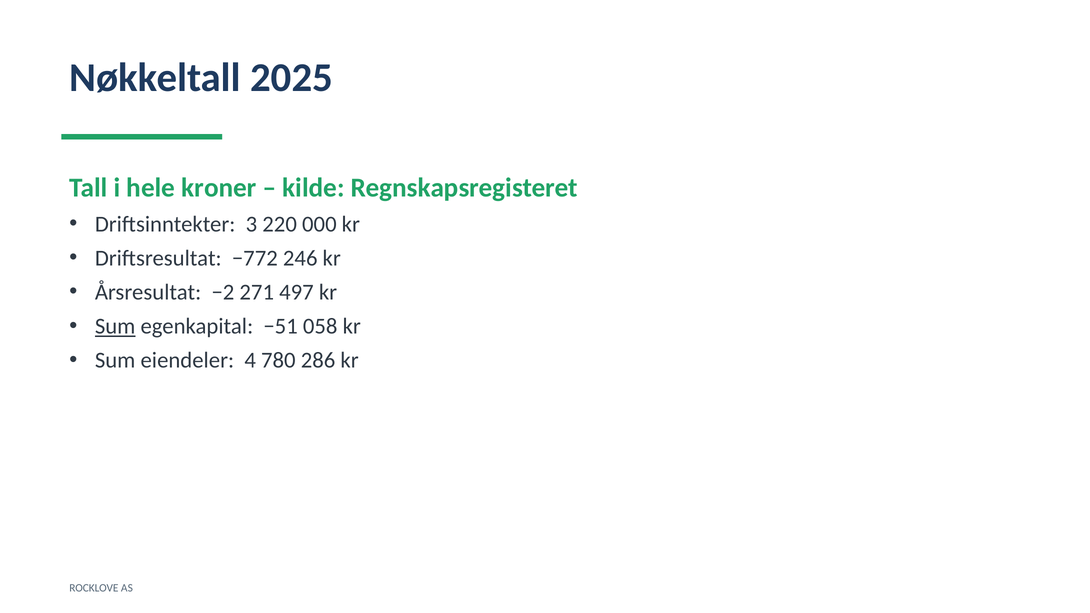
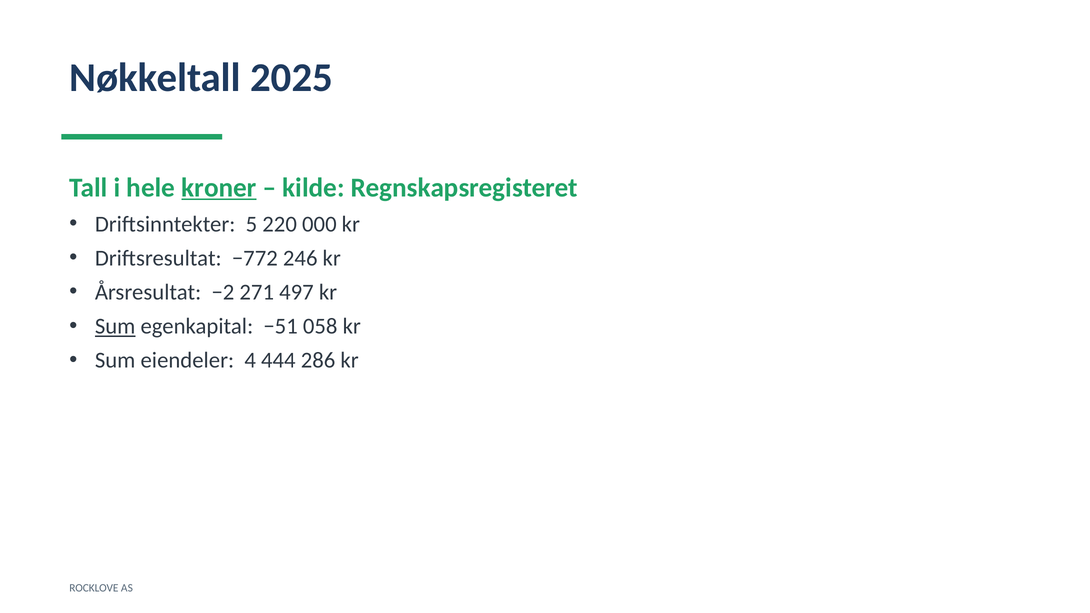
kroner underline: none -> present (219, 188)
3: 3 -> 5 (251, 224)
780: 780 -> 444 (278, 360)
